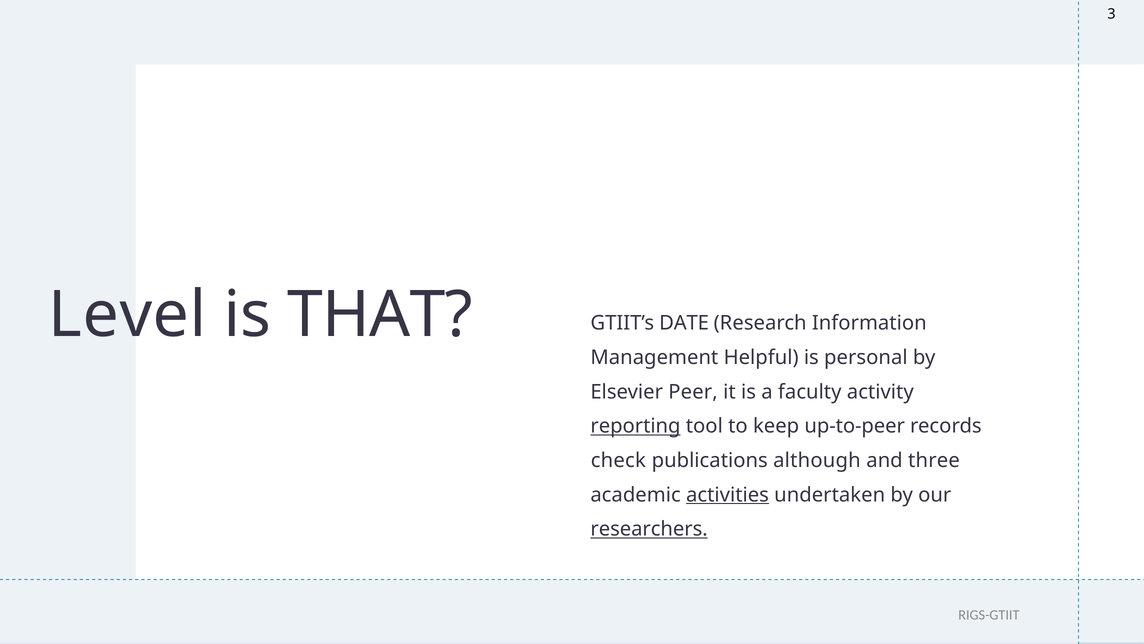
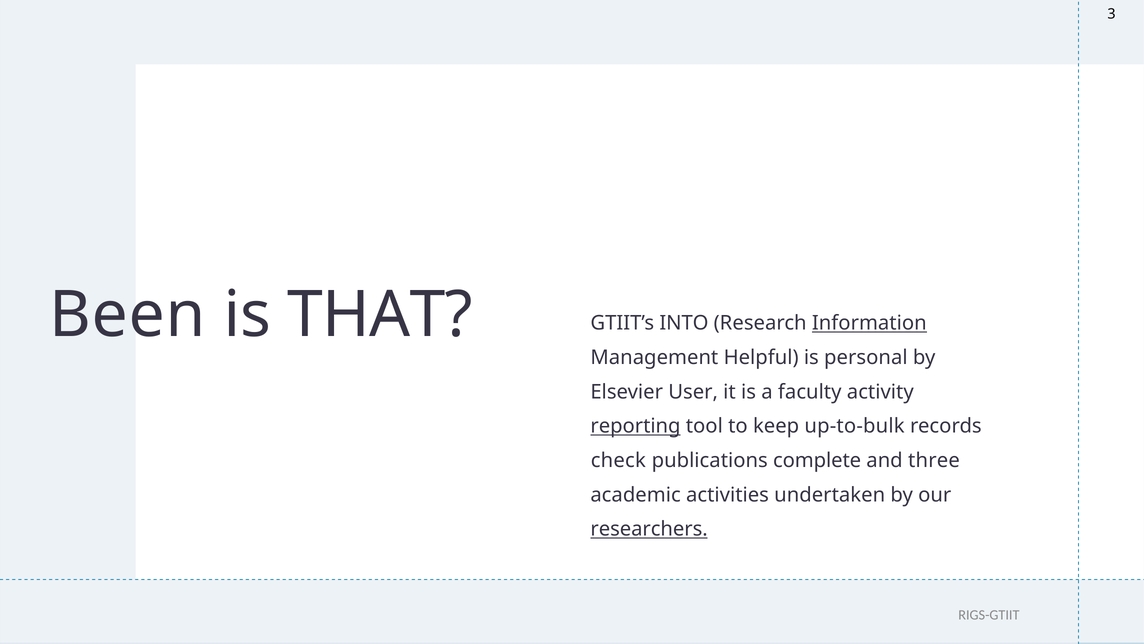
Level: Level -> Been (127, 315)
DATE: DATE -> INTO (684, 323)
Information underline: none -> present (869, 323)
Peer: Peer -> User (693, 392)
up-to-peer: up-to-peer -> up-to-bulk (855, 426)
although: although -> complete (817, 460)
activities underline: present -> none (728, 494)
